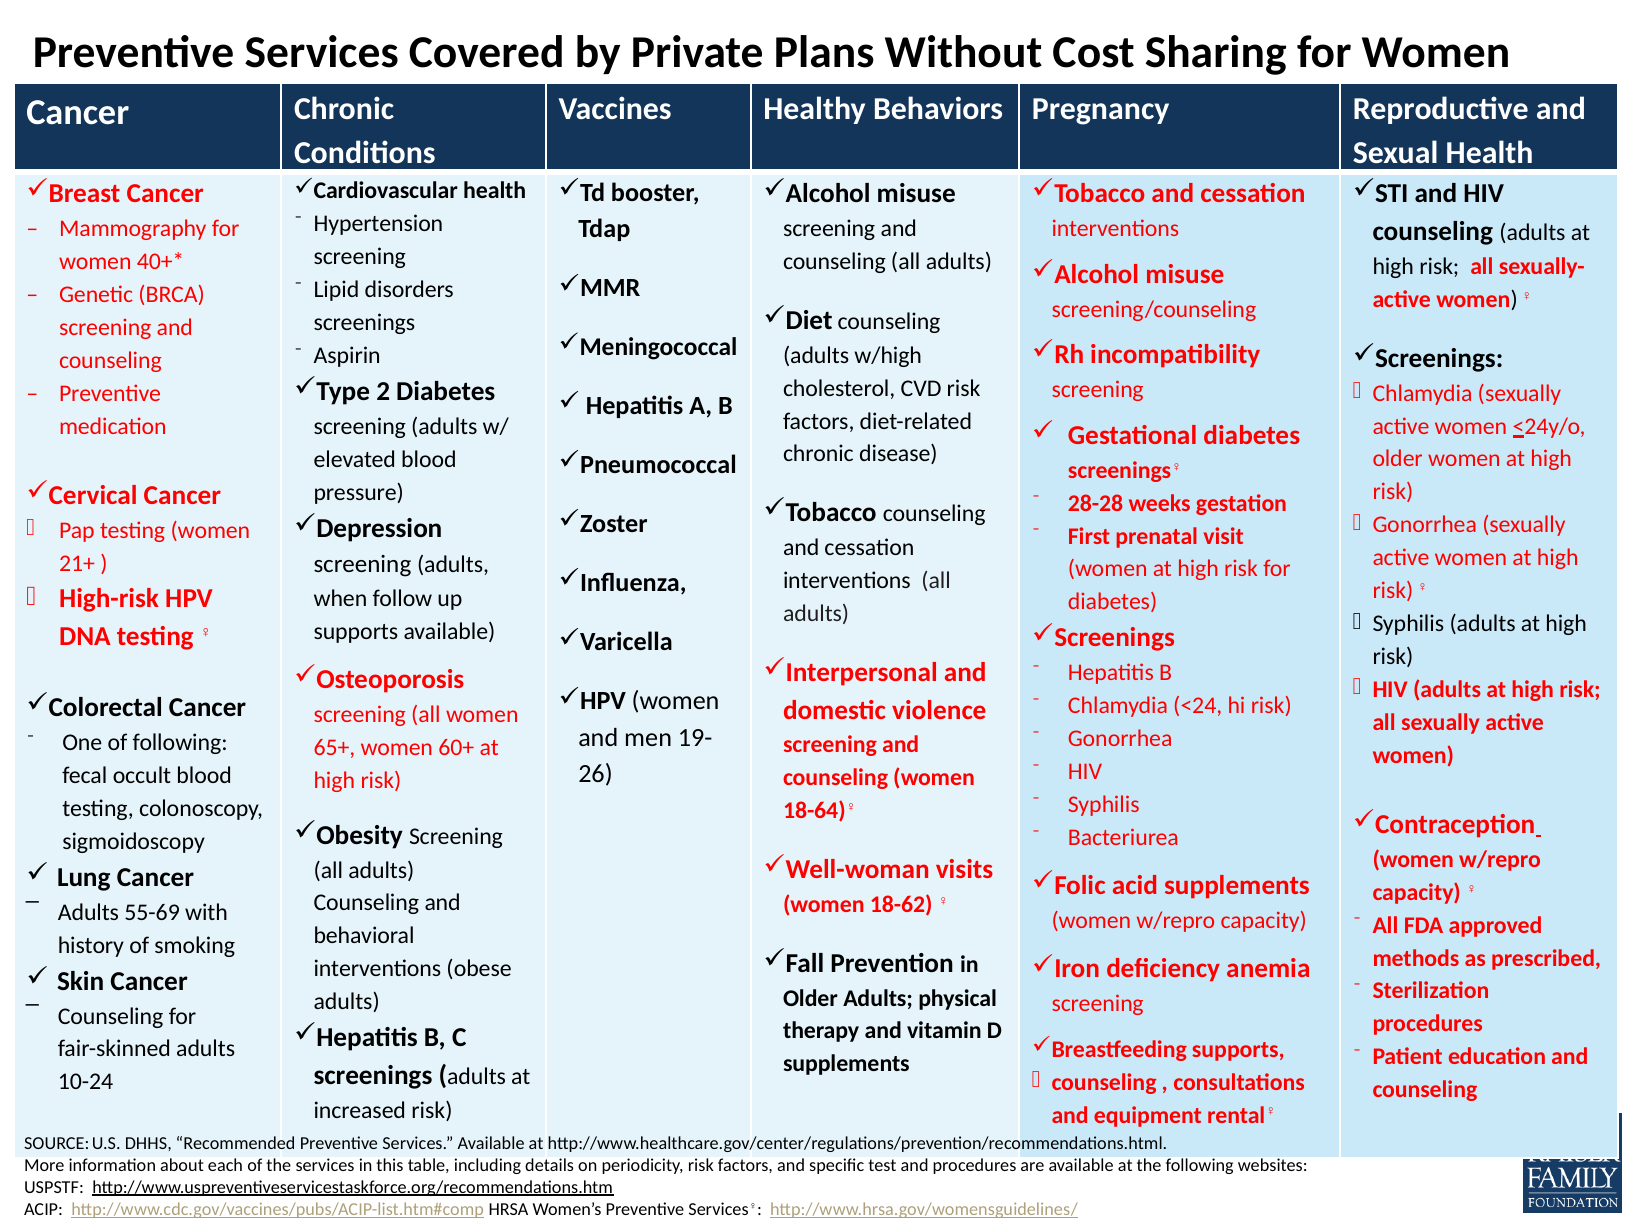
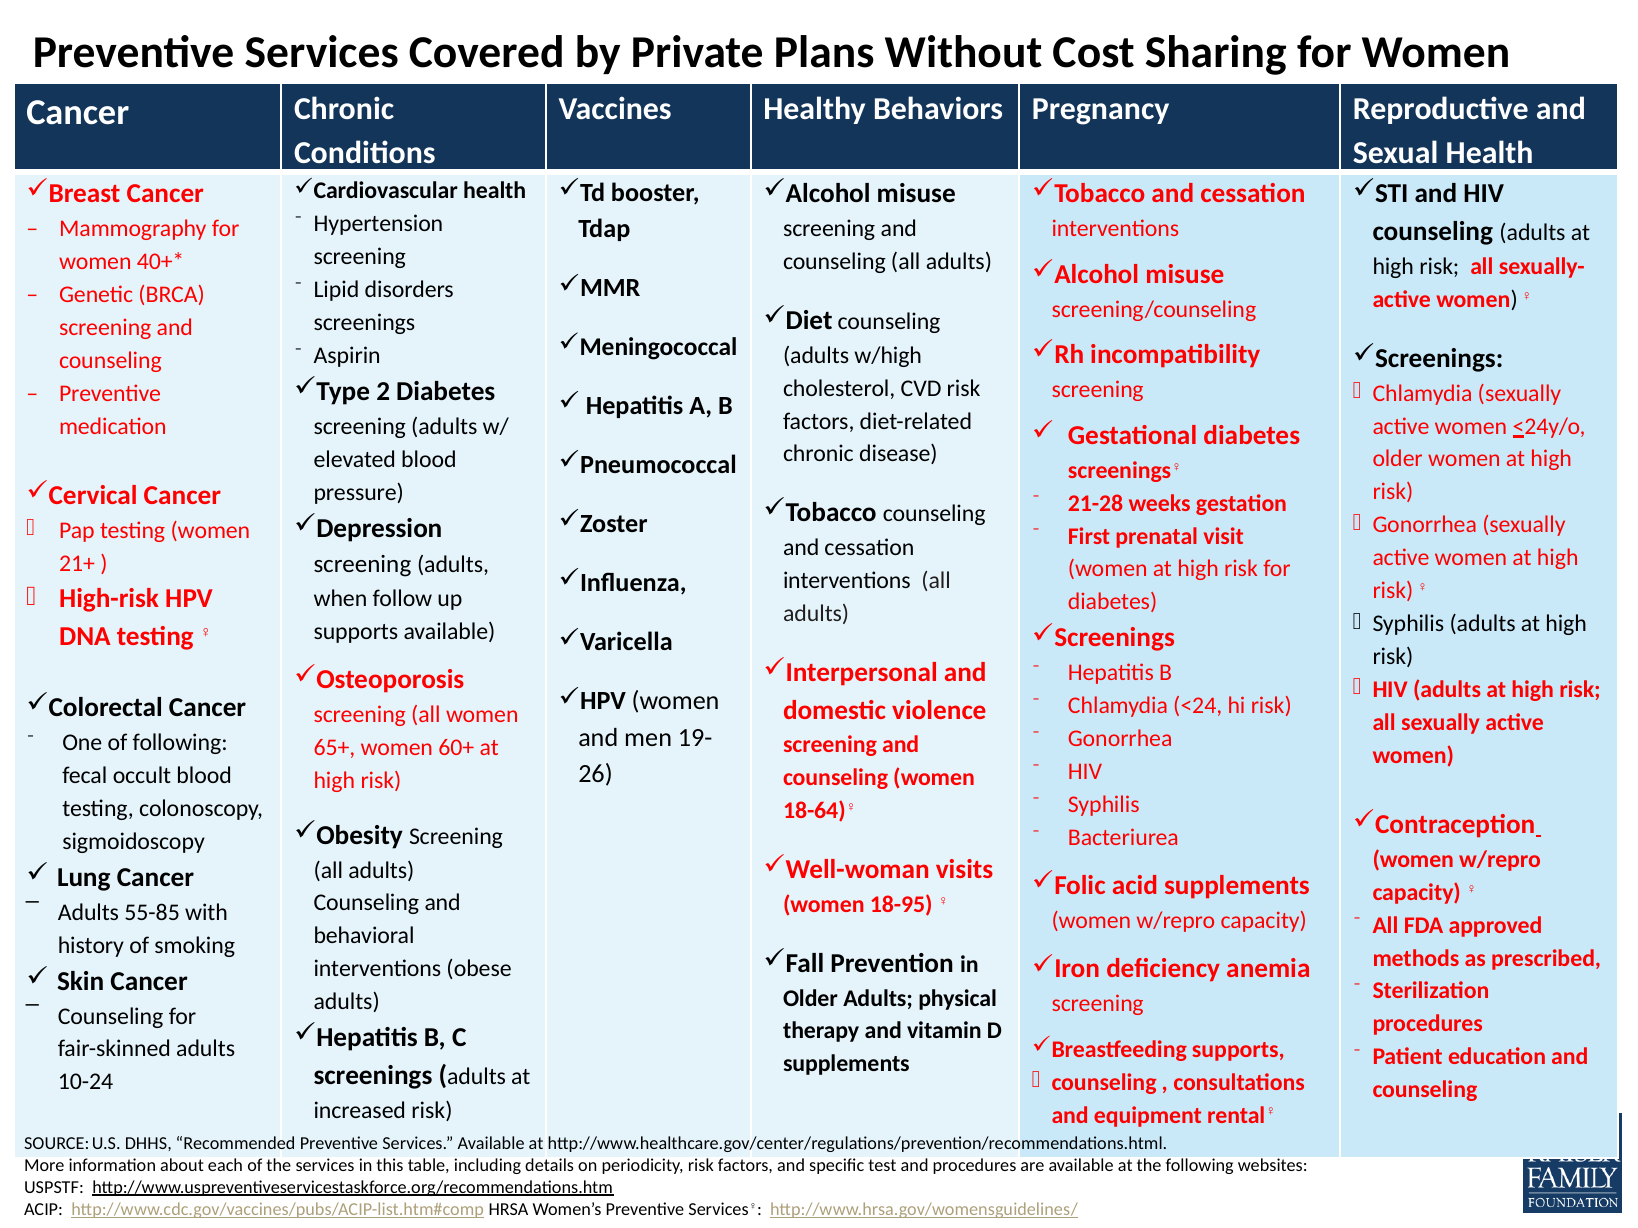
28-28: 28-28 -> 21-28 (1096, 503)
18-62: 18-62 -> 18-95 (901, 905)
55-69: 55-69 -> 55-85 (152, 913)
